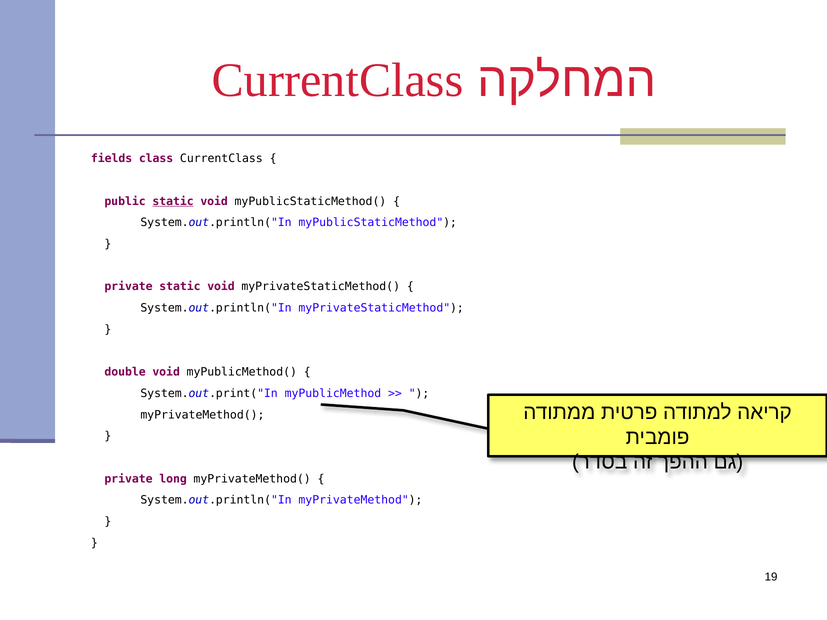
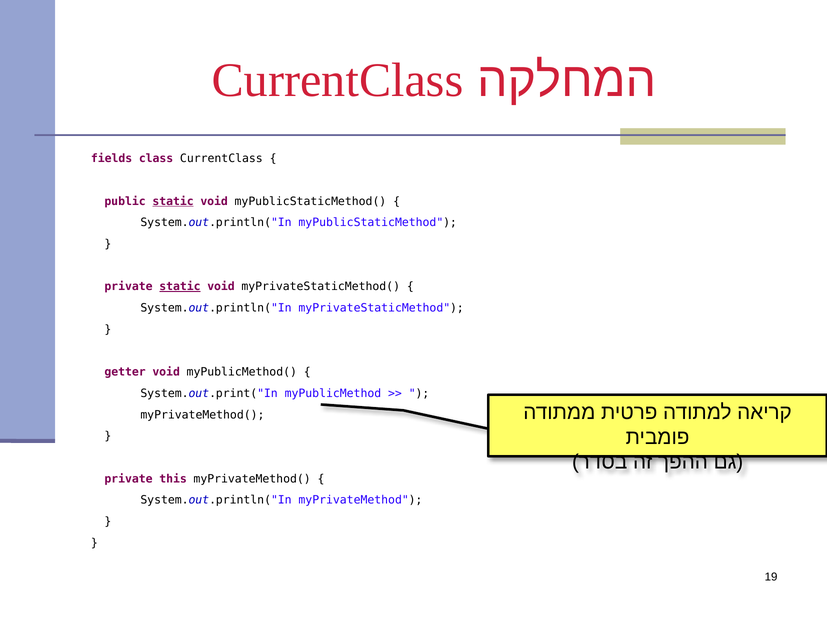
static underline: none -> present (180, 287)
double: double -> getter (125, 372)
long: long -> this (173, 479)
